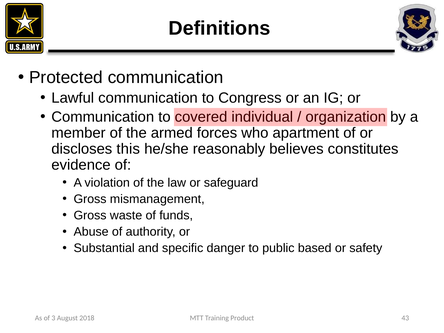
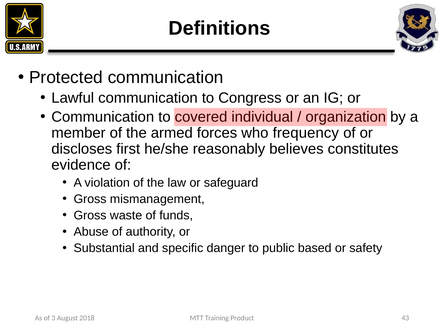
apartment: apartment -> frequency (306, 133)
this: this -> first (128, 149)
